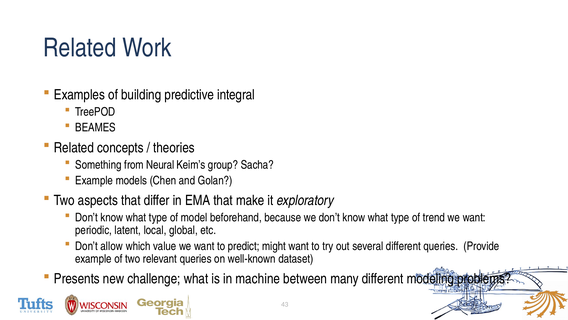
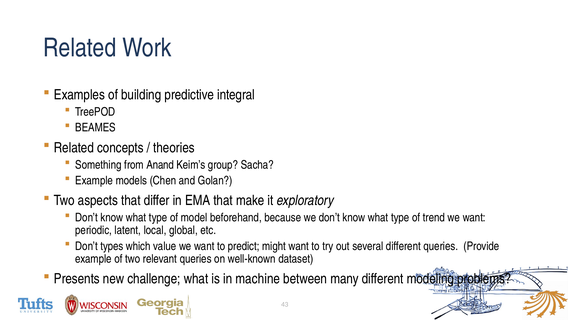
Neural: Neural -> Anand (160, 164)
allow: allow -> types (112, 246)
